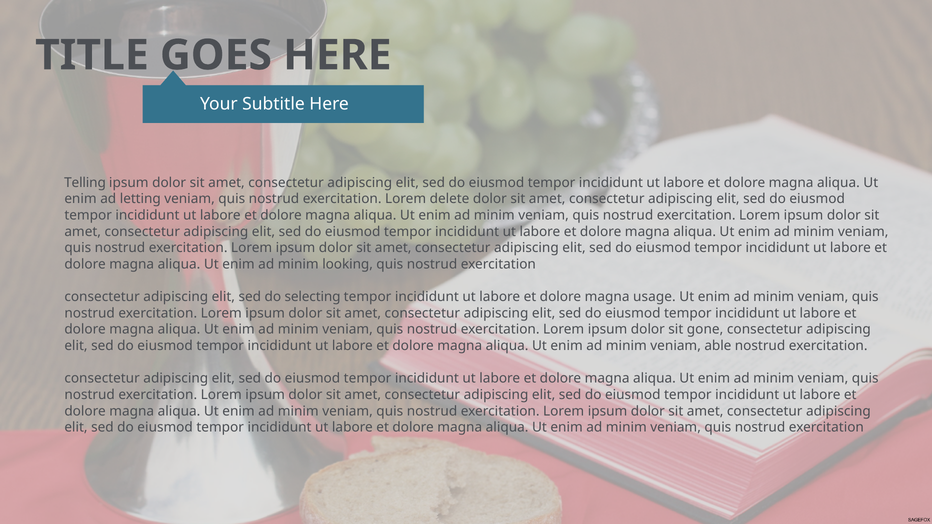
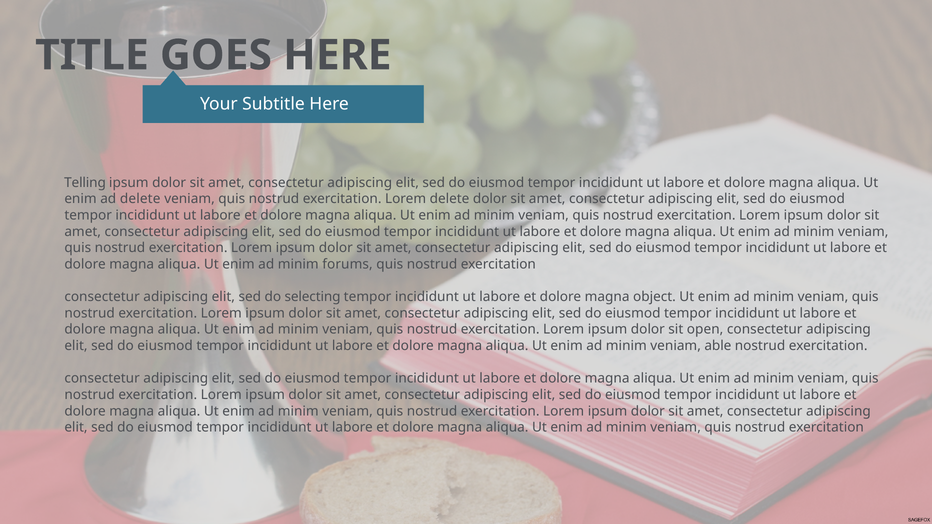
ad letting: letting -> delete (140, 199)
looking: looking -> forums (347, 264)
usage: usage -> object (654, 297)
gone: gone -> open (705, 330)
